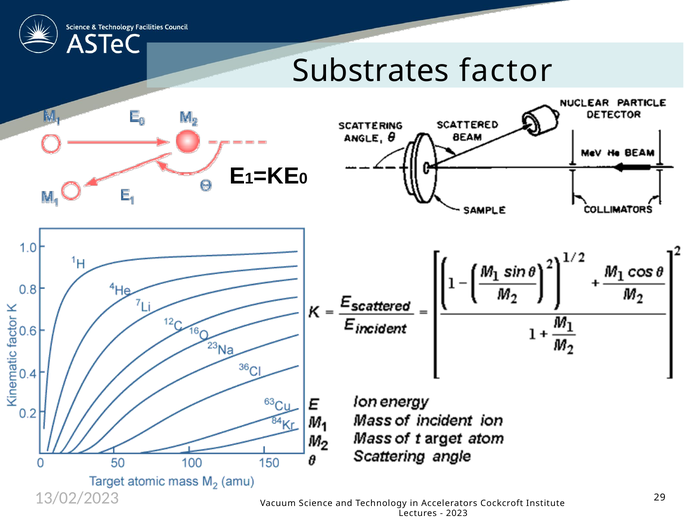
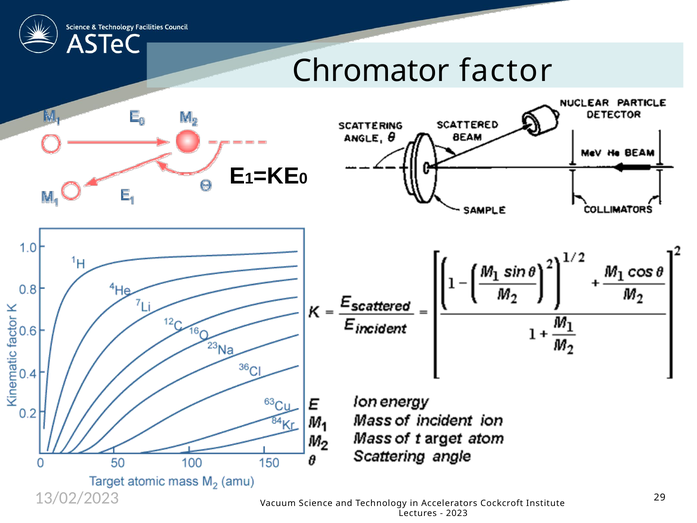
Substrates: Substrates -> Chromator (371, 71)
